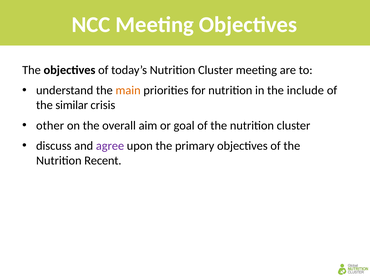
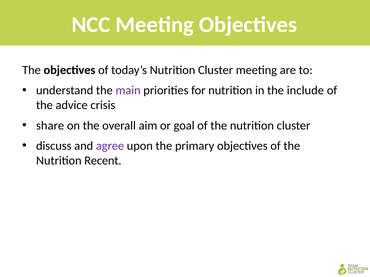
main colour: orange -> purple (128, 91)
similar: similar -> advice (72, 105)
other: other -> share (50, 126)
